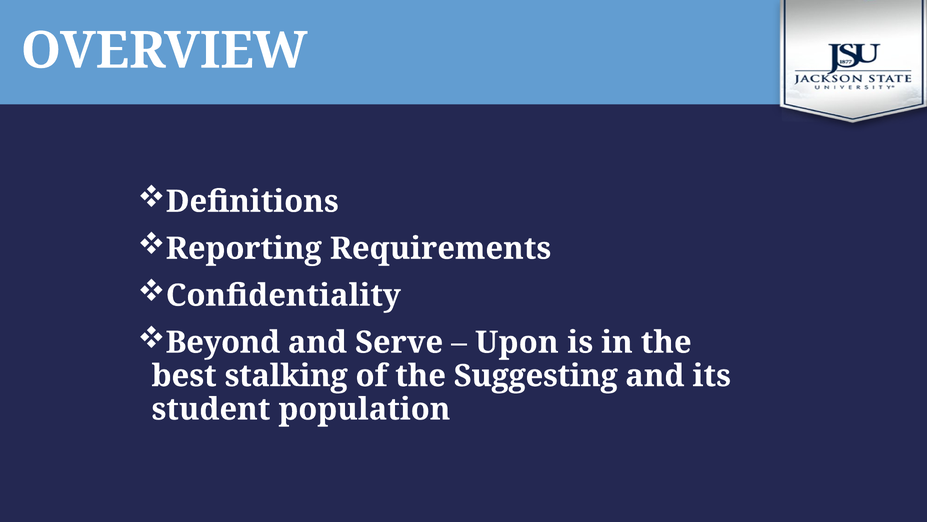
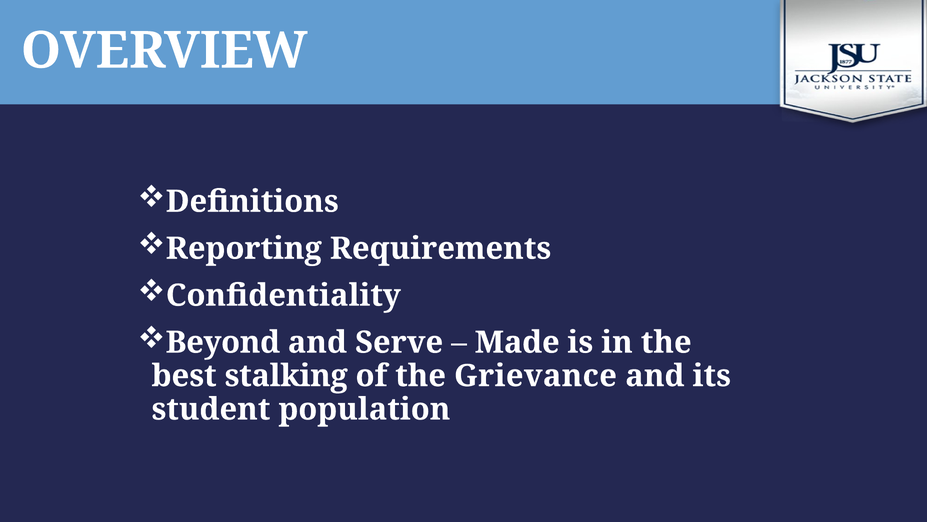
Upon: Upon -> Made (517, 342)
Suggesting: Suggesting -> Grievance (535, 376)
